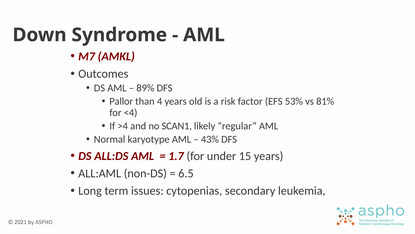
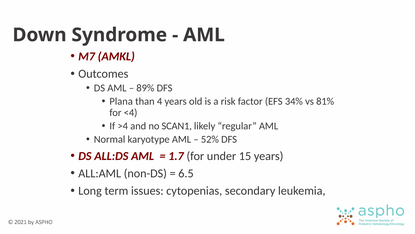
Pallor: Pallor -> Plana (121, 101)
53%: 53% -> 34% (294, 101)
43%: 43% -> 52% (210, 139)
